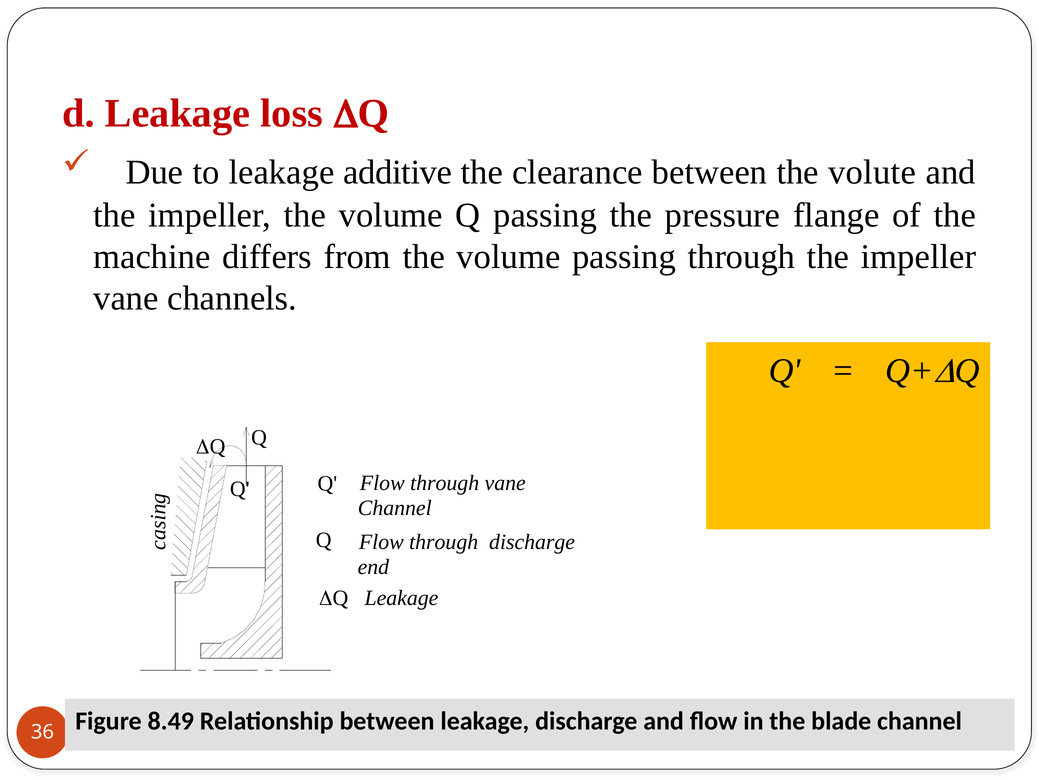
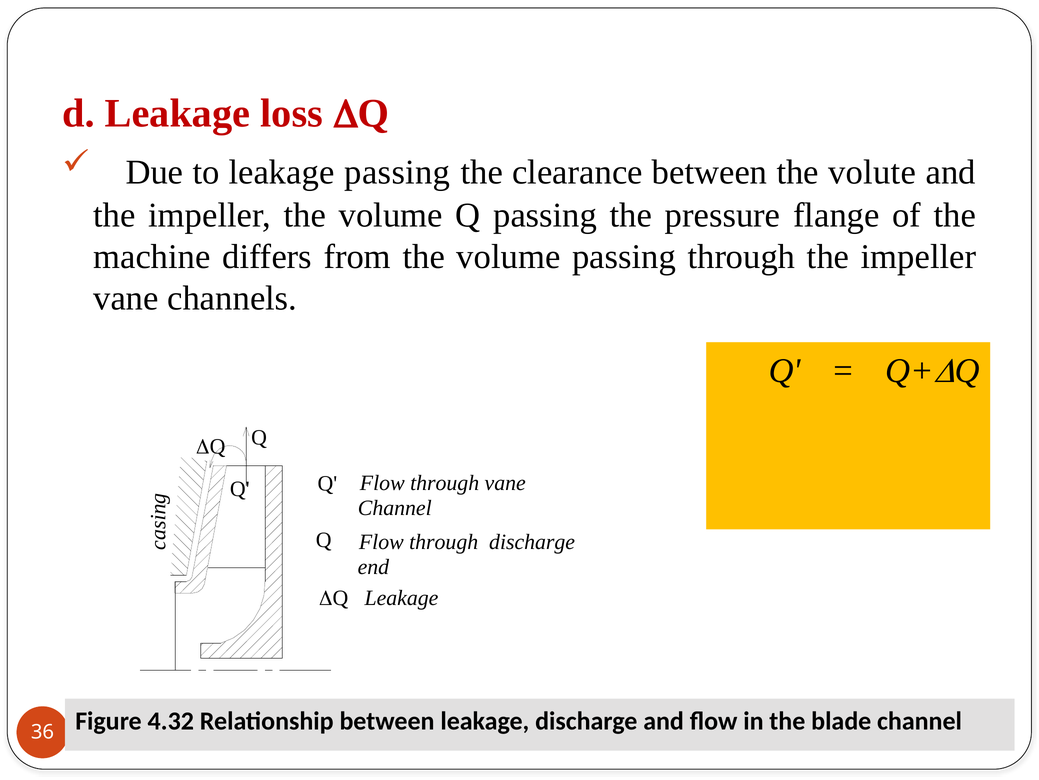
leakage additive: additive -> passing (397, 172)
8.49: 8.49 -> 4.32 (171, 721)
